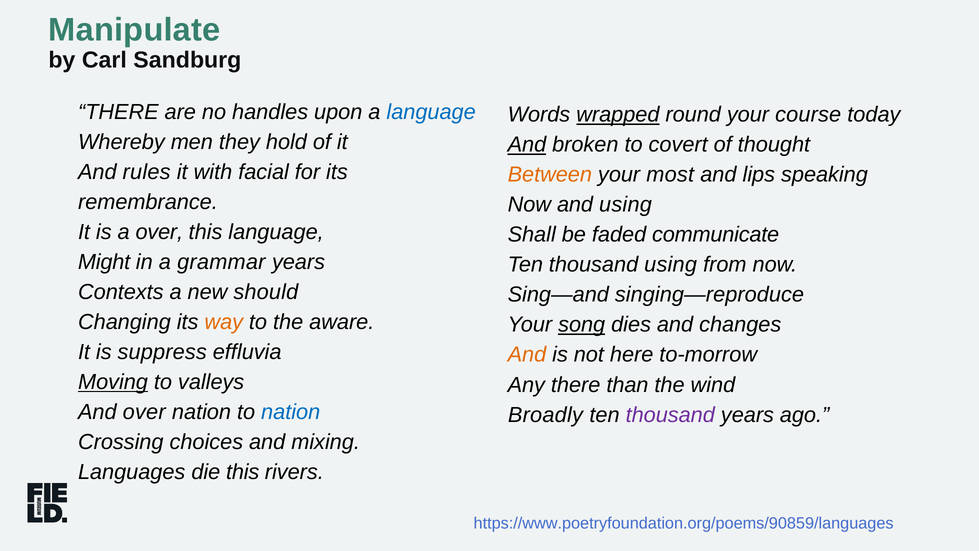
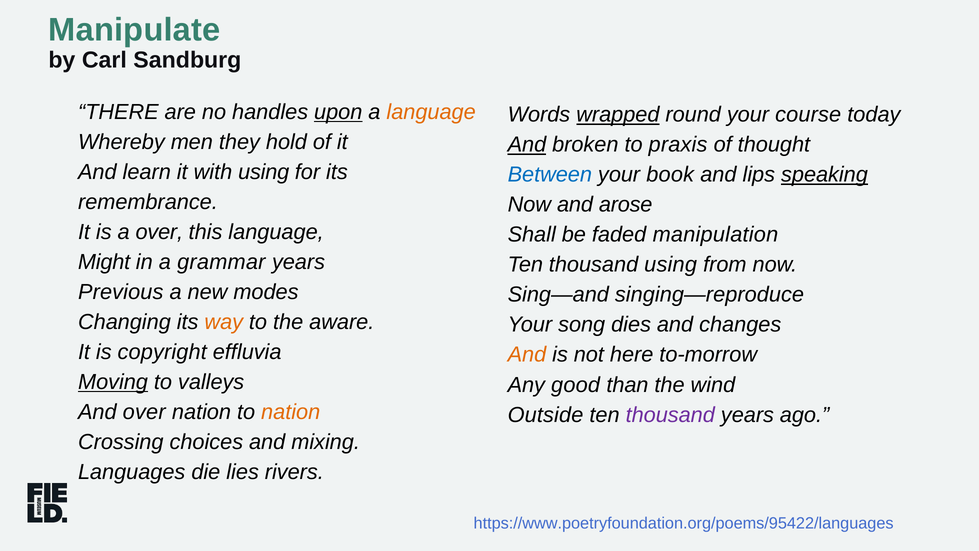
upon underline: none -> present (338, 112)
language colour: blue -> orange (431, 112)
covert: covert -> praxis (678, 145)
rules: rules -> learn (147, 172)
with facial: facial -> using (264, 172)
Between colour: orange -> blue (550, 175)
most: most -> book (670, 175)
speaking underline: none -> present (824, 175)
and using: using -> arose (626, 205)
communicate: communicate -> manipulation (715, 235)
Contexts: Contexts -> Previous (121, 292)
should: should -> modes (266, 292)
song underline: present -> none (582, 325)
suppress: suppress -> copyright (162, 352)
Any there: there -> good (576, 385)
nation colour: blue -> orange (291, 412)
Broadly: Broadly -> Outside (545, 415)
die this: this -> lies (243, 472)
https://www.poetryfoundation.org/poems/90859/languages: https://www.poetryfoundation.org/poems/90859/languages -> https://www.poetryfoundation.org/poems/95422/languages (684, 523)
